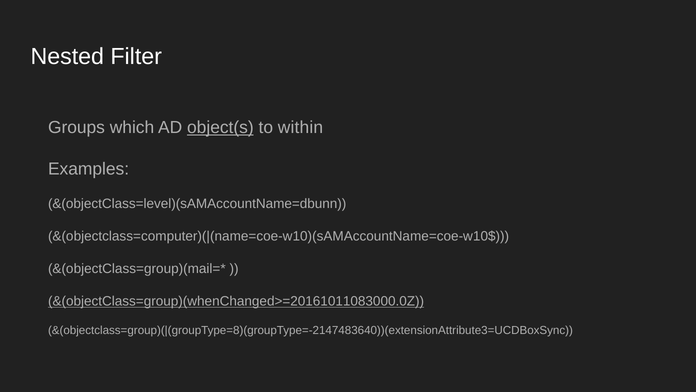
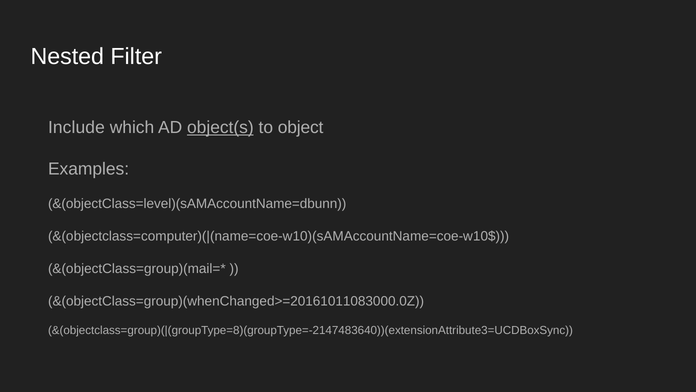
Groups: Groups -> Include (76, 127)
within: within -> object (301, 127)
&(objectClass=group)(whenChanged>=20161011083000.0Z underline: present -> none (236, 301)
